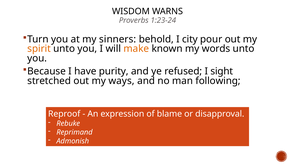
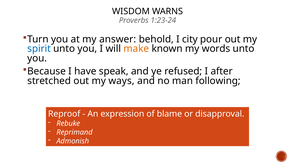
sinners: sinners -> answer (118, 39)
spirit colour: orange -> blue (39, 49)
purity: purity -> speak (114, 71)
sight: sight -> after (222, 71)
